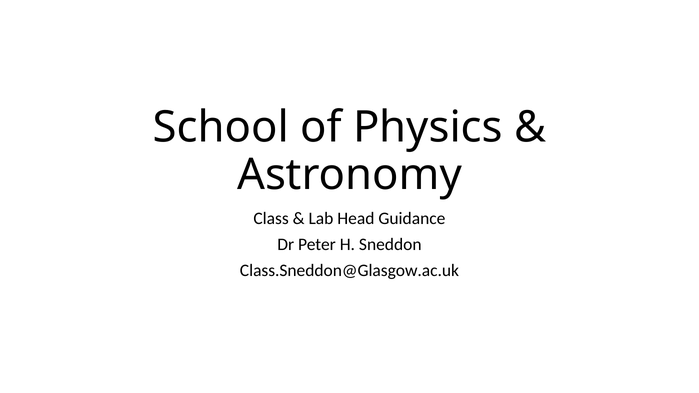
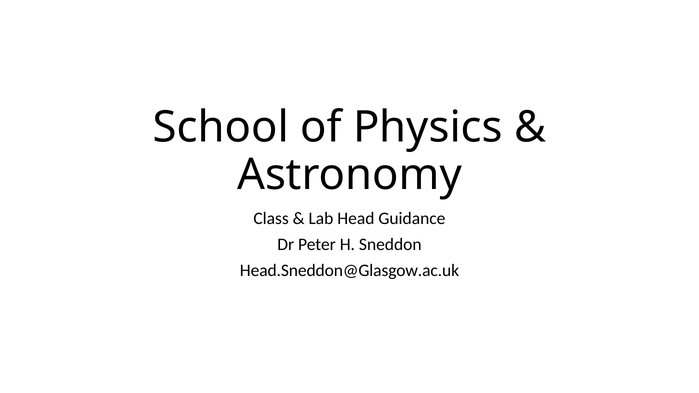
Class.Sneddon@Glasgow.ac.uk: Class.Sneddon@Glasgow.ac.uk -> Head.Sneddon@Glasgow.ac.uk (349, 271)
